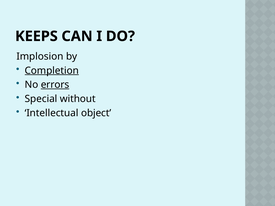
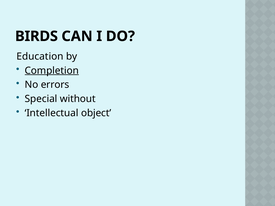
KEEPS: KEEPS -> BIRDS (36, 36)
Implosion: Implosion -> Education (40, 56)
errors underline: present -> none (55, 85)
